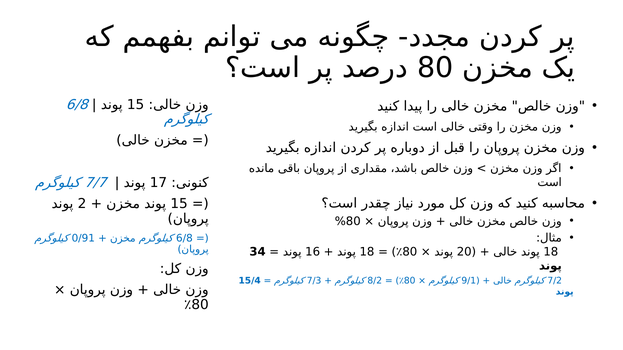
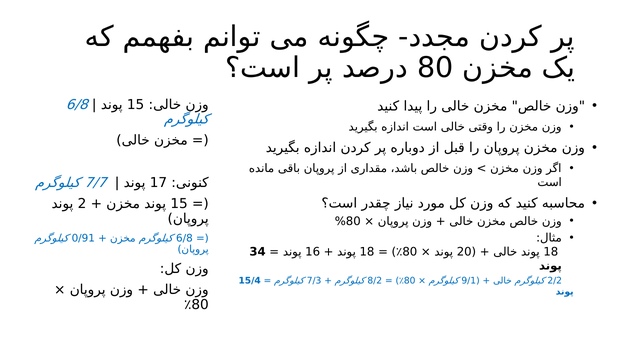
7/2: 7/2 -> 2/2 (555, 281)
